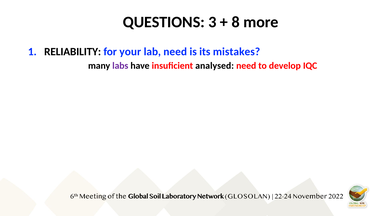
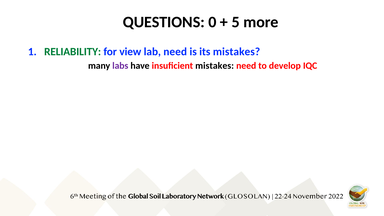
3: 3 -> 0 (212, 22)
8: 8 -> 5 (236, 22)
RELIABILITY colour: black -> green (73, 52)
your: your -> view (130, 52)
insuficient analysed: analysed -> mistakes (215, 66)
